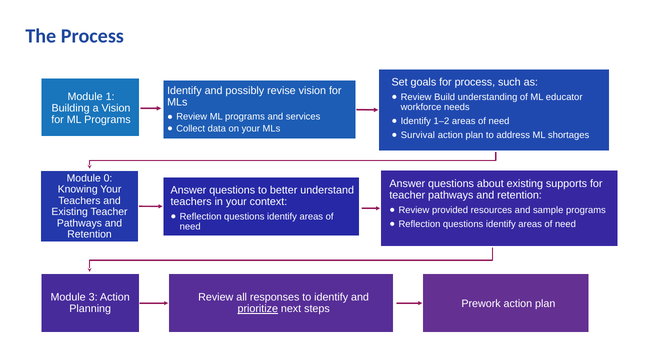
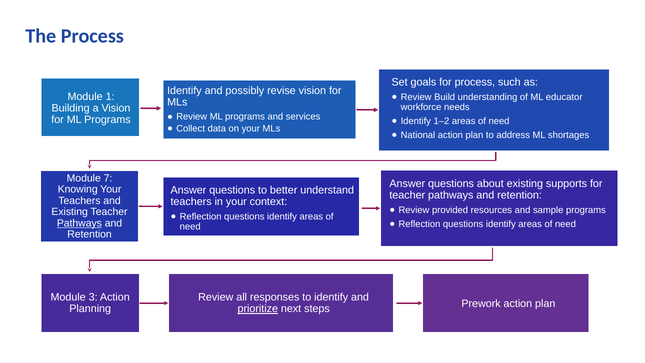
Survival: Survival -> National (418, 135)
0: 0 -> 7 (108, 178)
Pathways underline: none -> present (79, 223)
